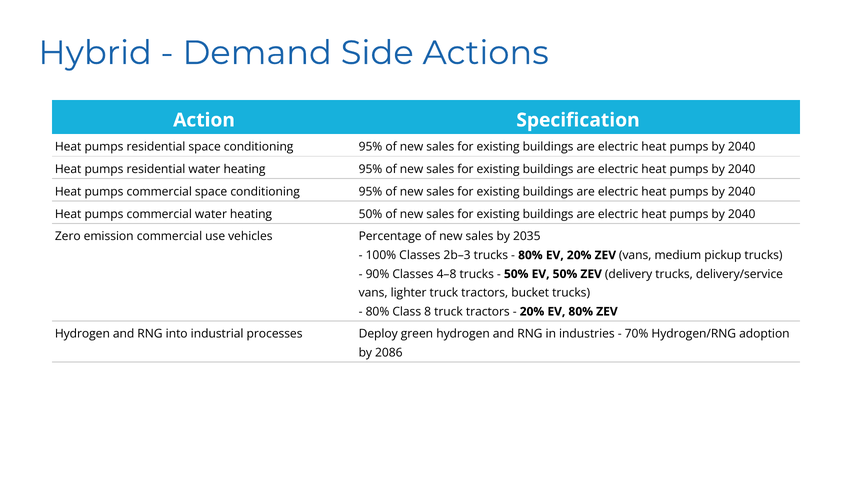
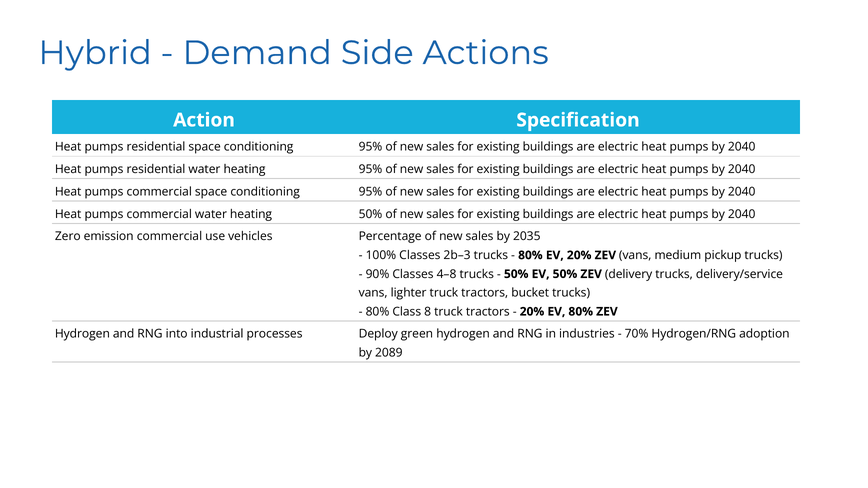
2086: 2086 -> 2089 (389, 353)
